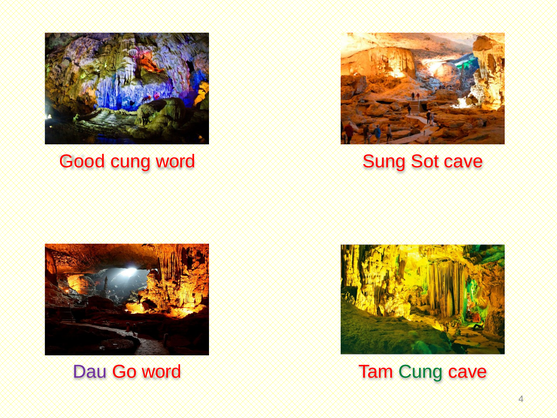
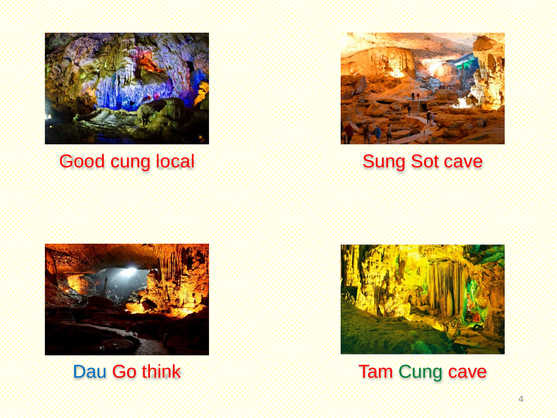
cung word: word -> local (175, 161)
Dau colour: purple -> blue (90, 371)
Go word: word -> think (162, 371)
